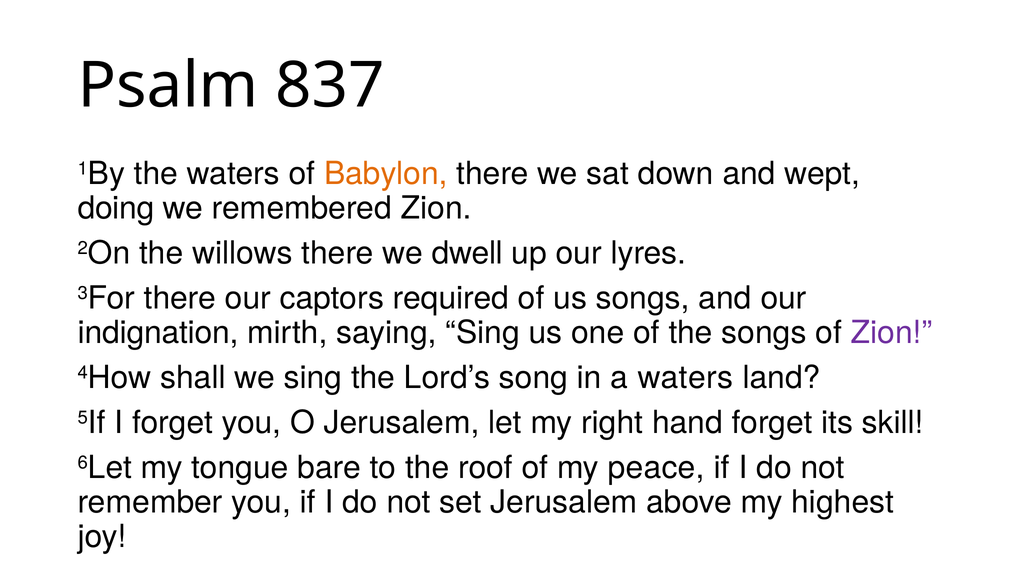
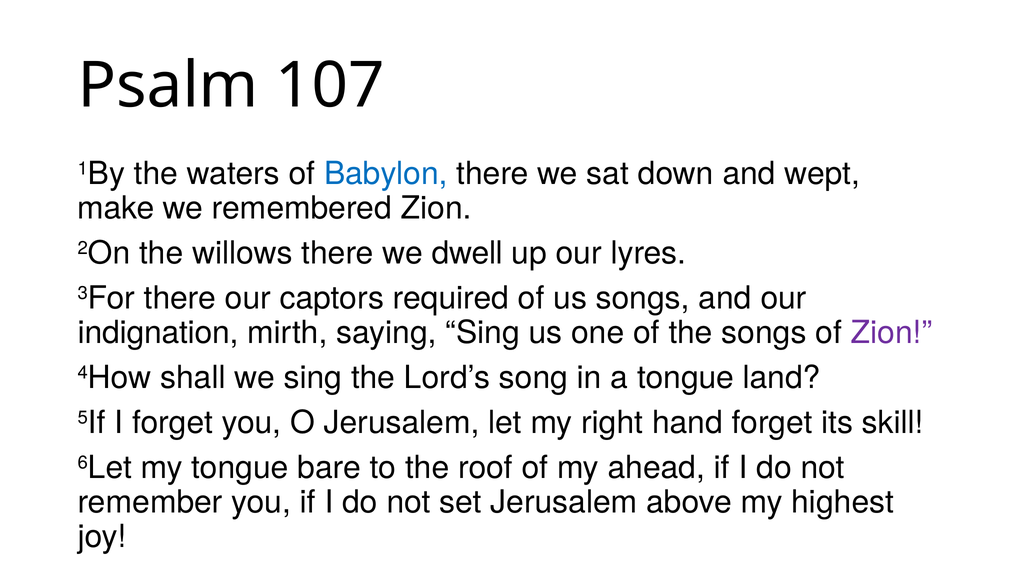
837: 837 -> 107 (330, 86)
Babylon colour: orange -> blue (386, 174)
doing: doing -> make (116, 208)
a waters: waters -> tongue (685, 378)
peace: peace -> ahead (656, 468)
